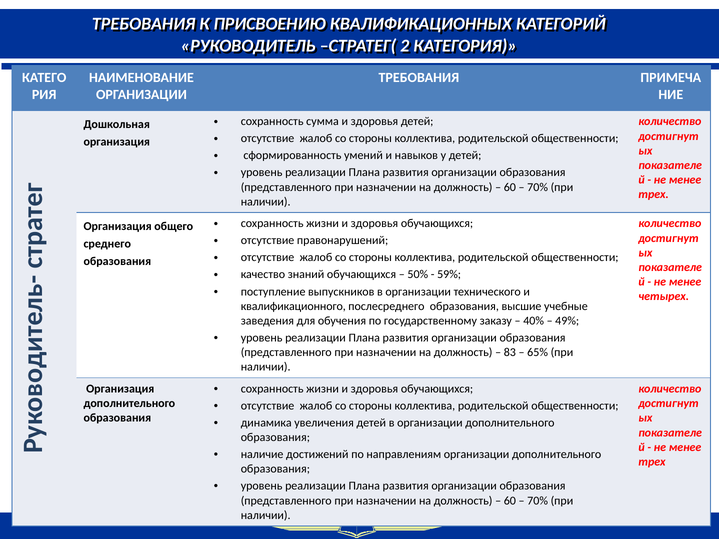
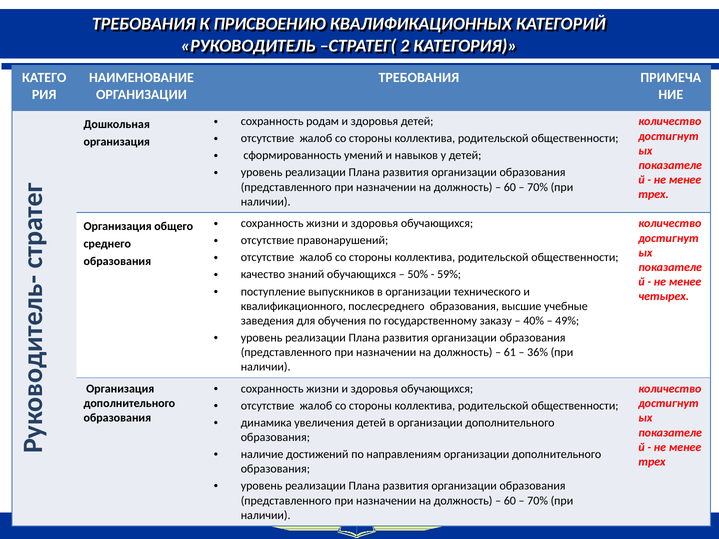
сумма: сумма -> родам (323, 122)
83: 83 -> 61 (510, 353)
65%: 65% -> 36% (538, 353)
